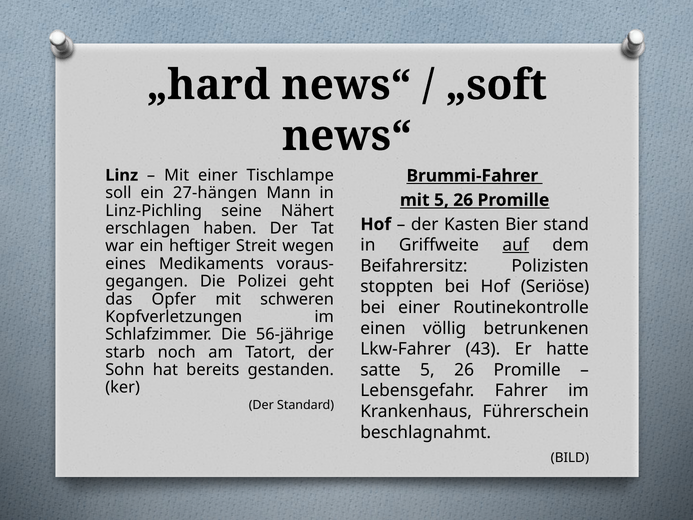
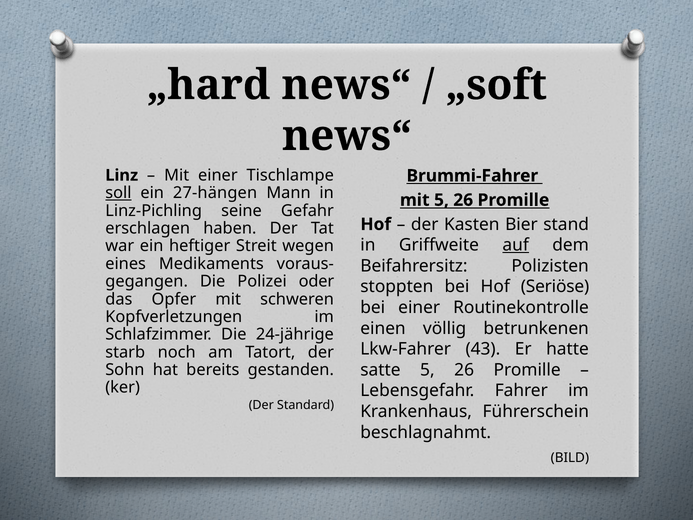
soll underline: none -> present (118, 193)
Nähert: Nähert -> Gefahr (307, 211)
geht: geht -> oder (316, 281)
56-jährige: 56-jährige -> 24-jährige (295, 334)
